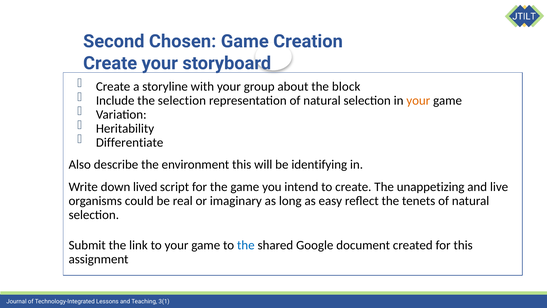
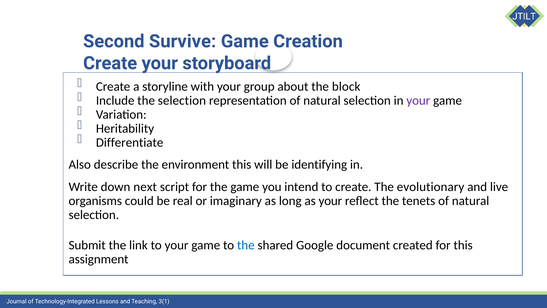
Chosen: Chosen -> Survive (183, 41)
your colour: orange -> purple (418, 101)
lived: lived -> next (145, 187)
unappetizing: unappetizing -> evolutionary (431, 187)
as easy: easy -> your (330, 201)
